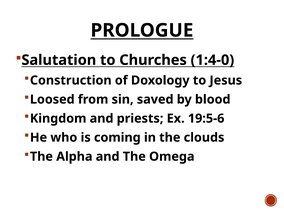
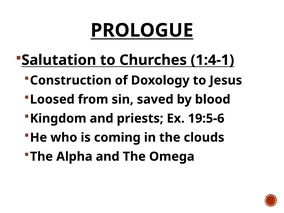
1:4-0: 1:4-0 -> 1:4-1 (212, 60)
